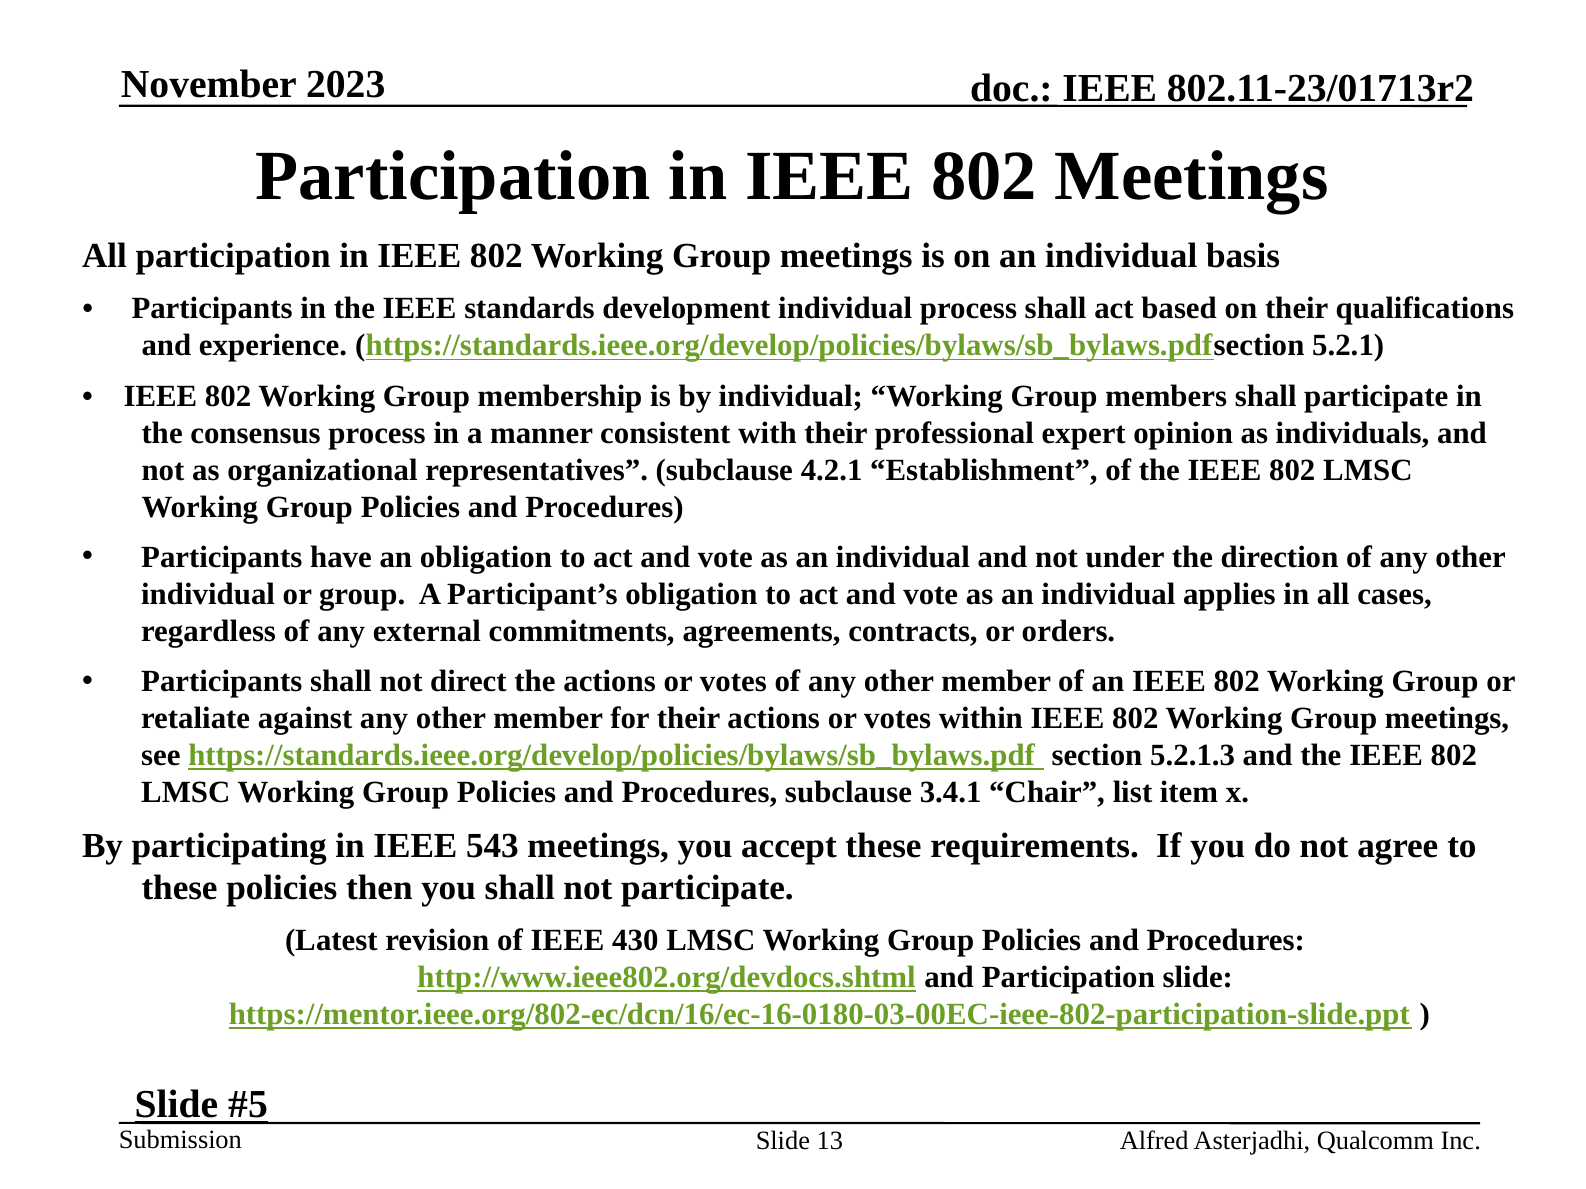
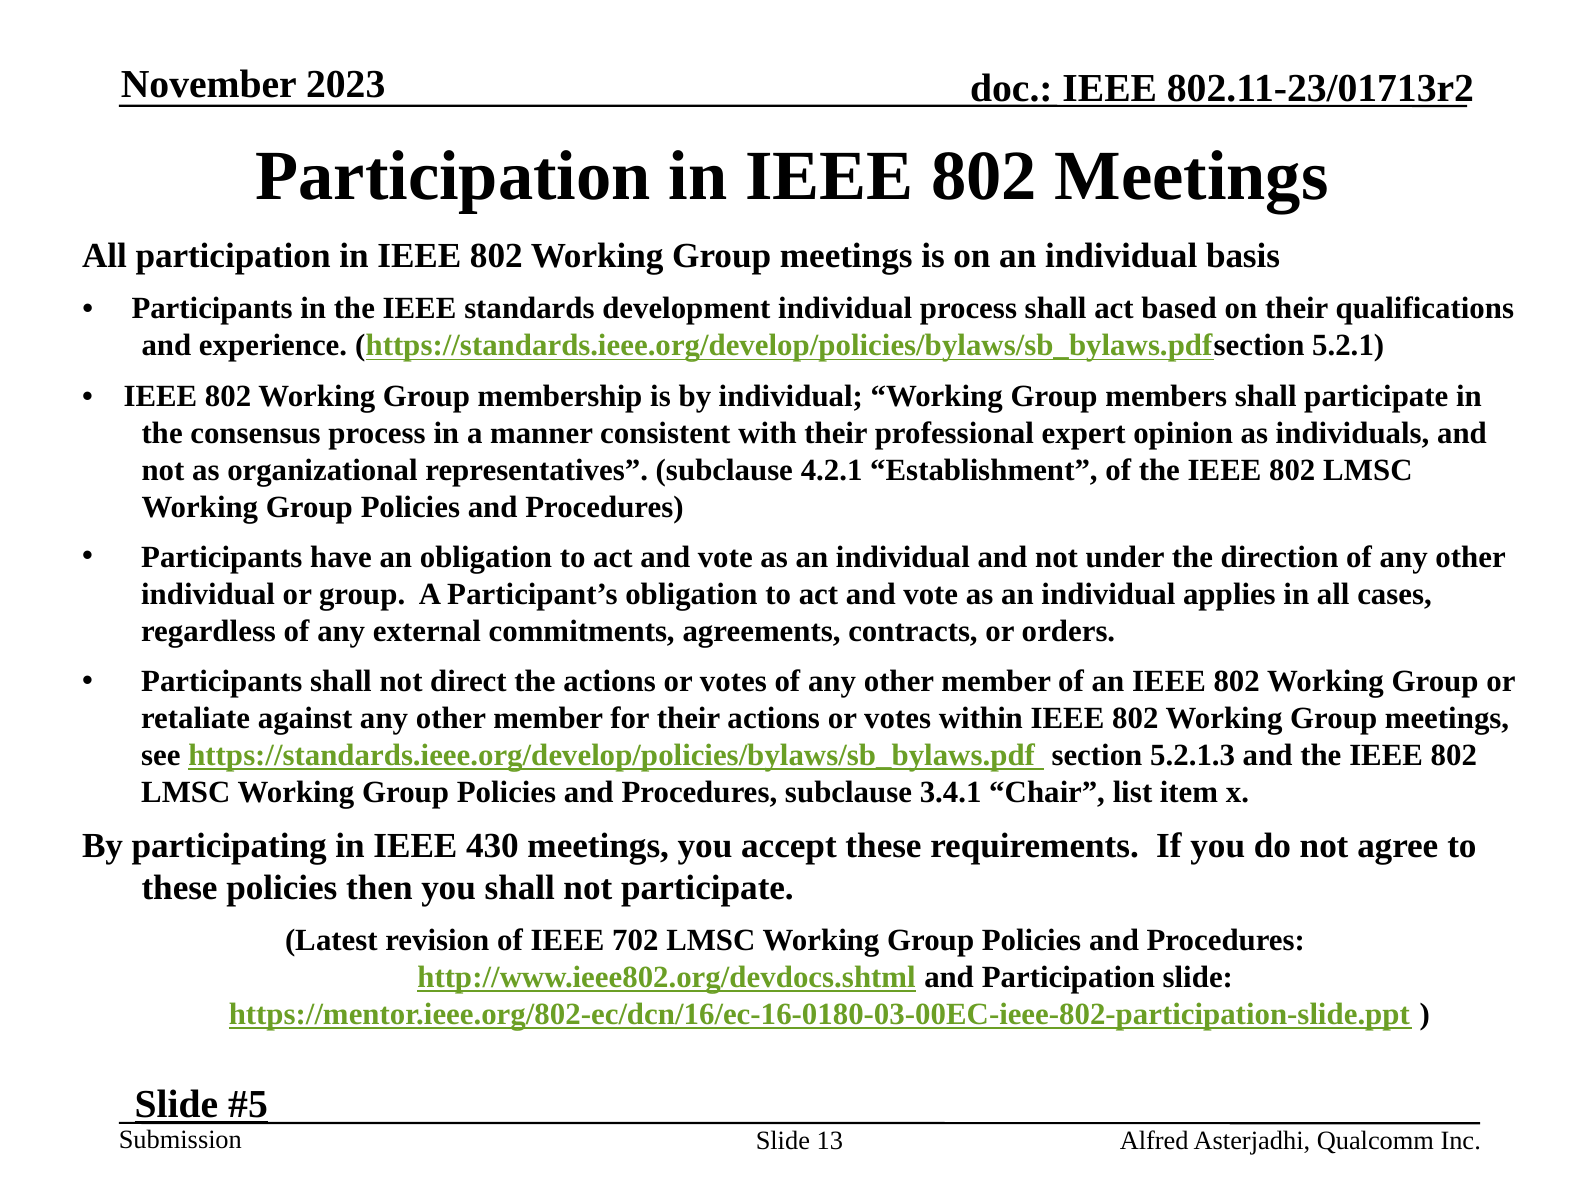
543: 543 -> 430 (492, 846)
430: 430 -> 702 (635, 941)
